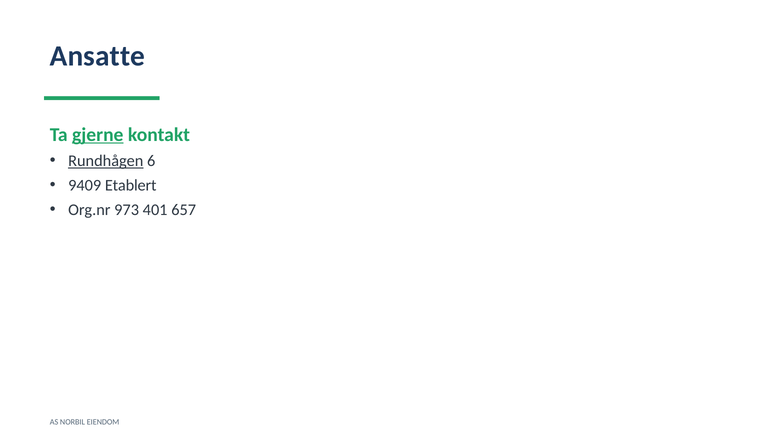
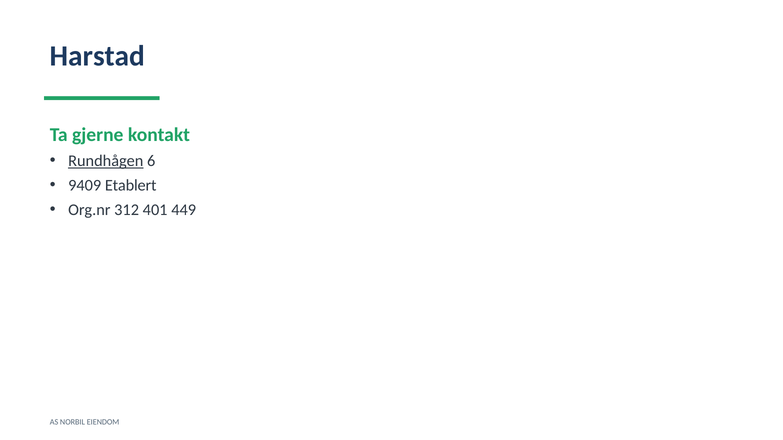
Ansatte: Ansatte -> Harstad (97, 56)
gjerne underline: present -> none (98, 135)
973: 973 -> 312 (127, 210)
657: 657 -> 449 (184, 210)
